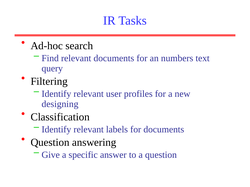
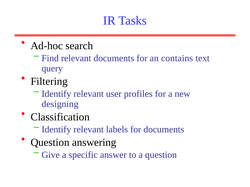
numbers: numbers -> contains (177, 58)
